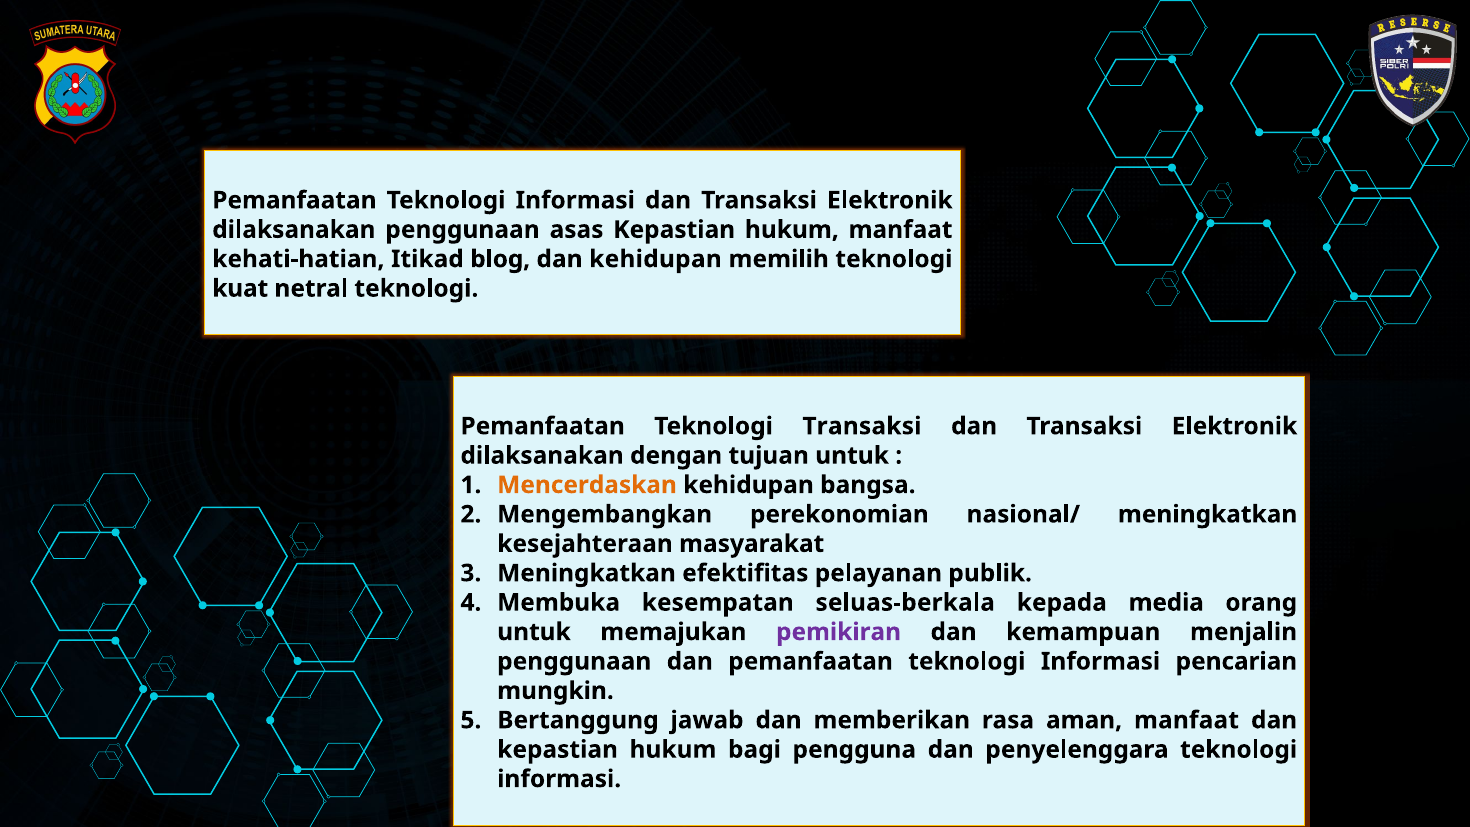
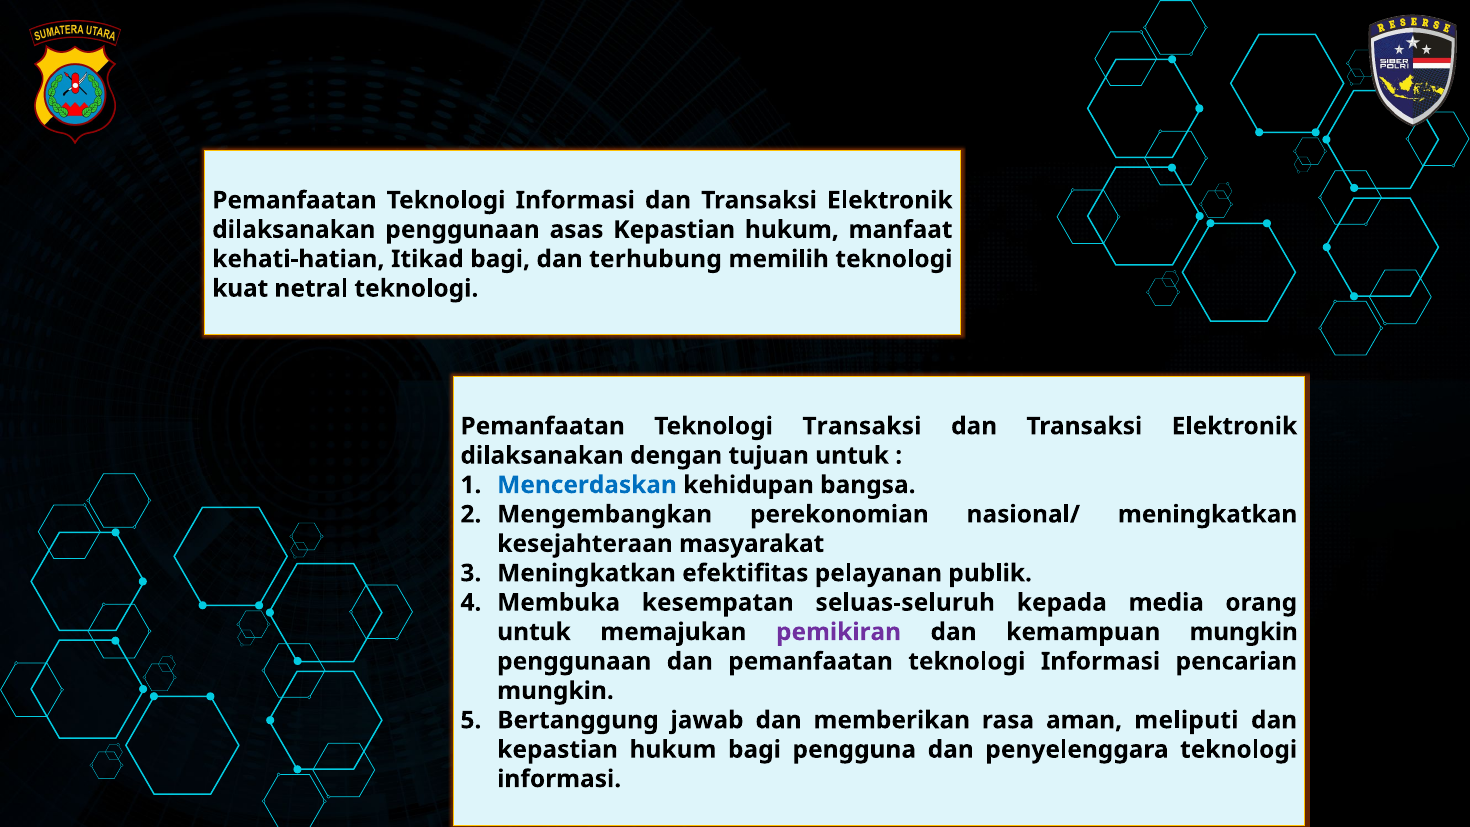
Itikad blog: blog -> bagi (500, 259)
dan kehidupan: kehidupan -> terhubung (655, 259)
Mencerdaskan colour: orange -> blue (587, 485)
seluas-berkala: seluas-berkala -> seluas-seluruh (905, 603)
kemampuan menjalin: menjalin -> mungkin (1244, 632)
aman manfaat: manfaat -> meliputi (1186, 720)
